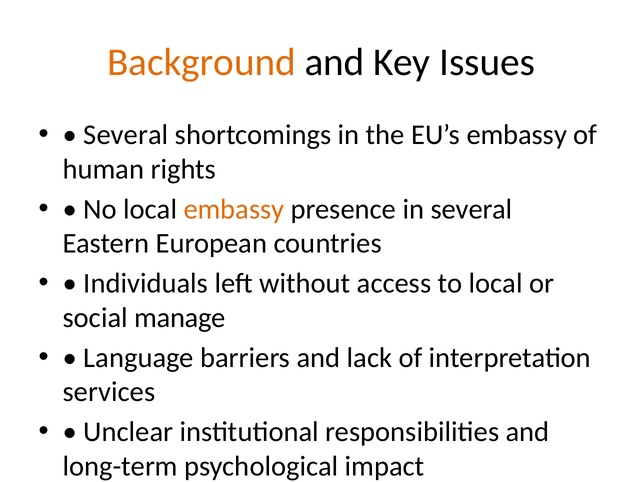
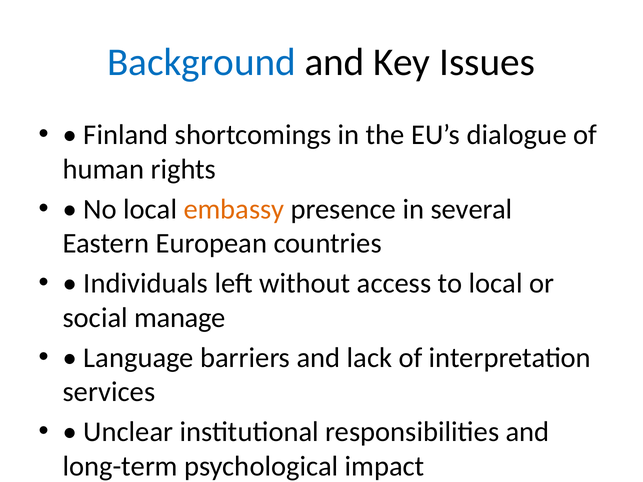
Background colour: orange -> blue (201, 62)
Several: Several -> Finland (126, 135)
EU’s embassy: embassy -> dialogue (517, 135)
